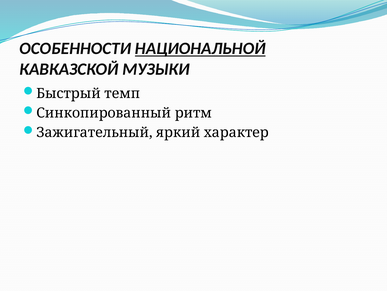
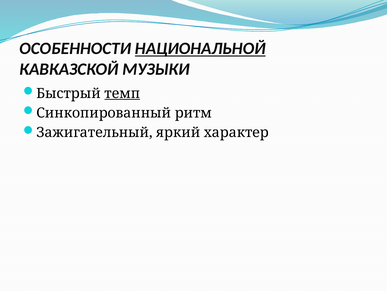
темп underline: none -> present (122, 93)
